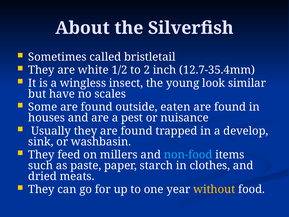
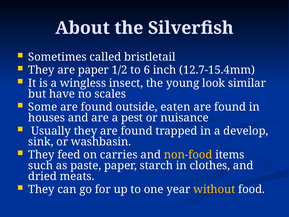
are white: white -> paper (93, 70)
2: 2 -> 6 (147, 70)
12.7-35.4mm: 12.7-35.4mm -> 12.7-15.4mm (217, 70)
millers: millers -> carries (119, 155)
non-food colour: light blue -> yellow (188, 155)
